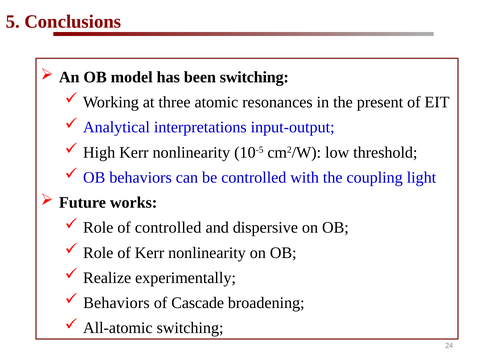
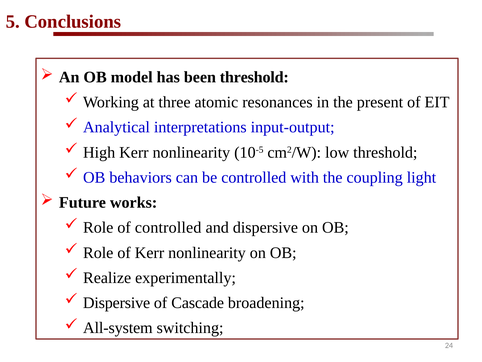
been switching: switching -> threshold (254, 77)
Behaviors: Behaviors -> Dispersive (117, 302)
All-atomic: All-atomic -> All-system (118, 328)
